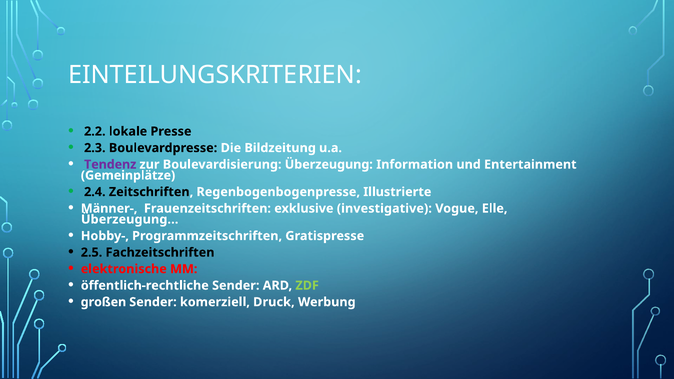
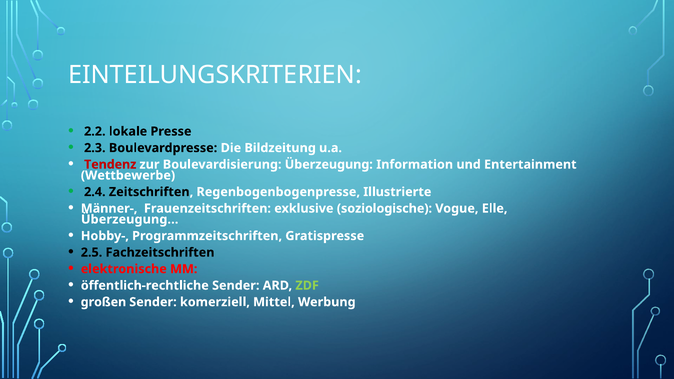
Tendenz colour: purple -> red (110, 165)
Gemeinplätze: Gemeinplätze -> Wettbewerbe (128, 175)
investigative: investigative -> soziologische (384, 209)
Druck: Druck -> Mittel (274, 302)
